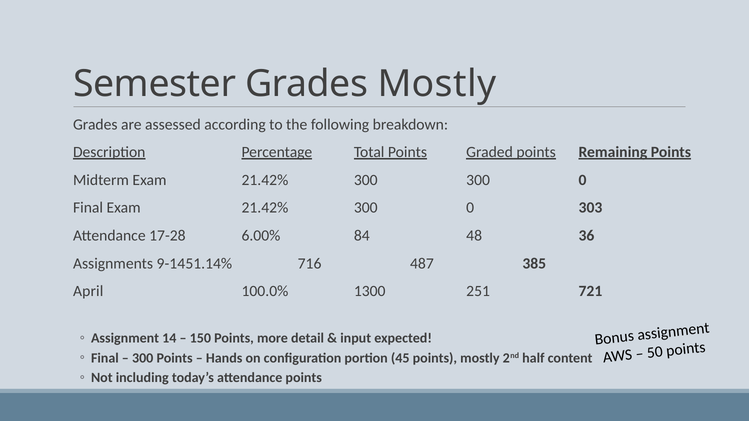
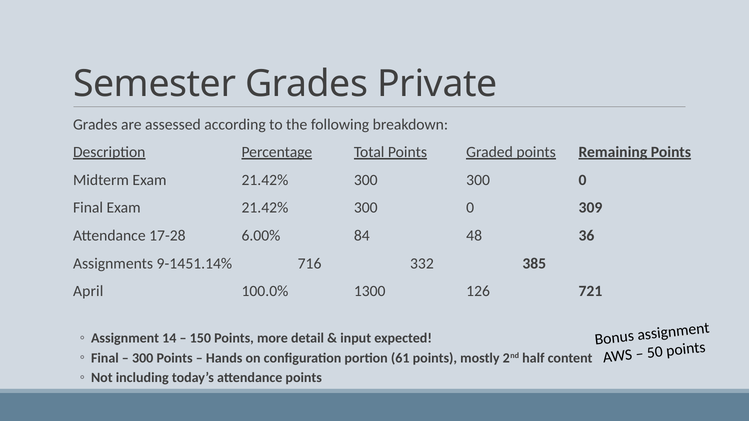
Grades Mostly: Mostly -> Private (437, 84)
303: 303 -> 309 (590, 208)
487: 487 -> 332 (422, 264)
251: 251 -> 126 (478, 291)
45: 45 -> 61 (400, 358)
